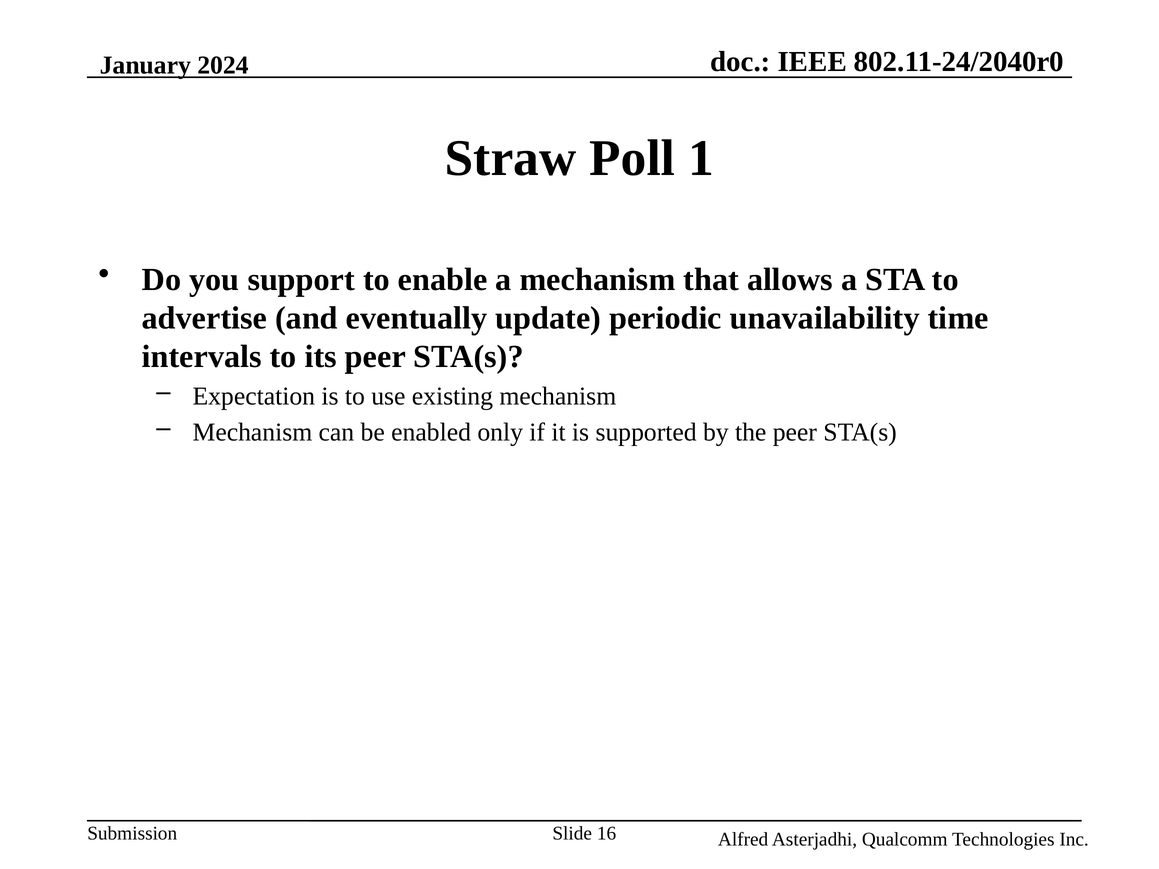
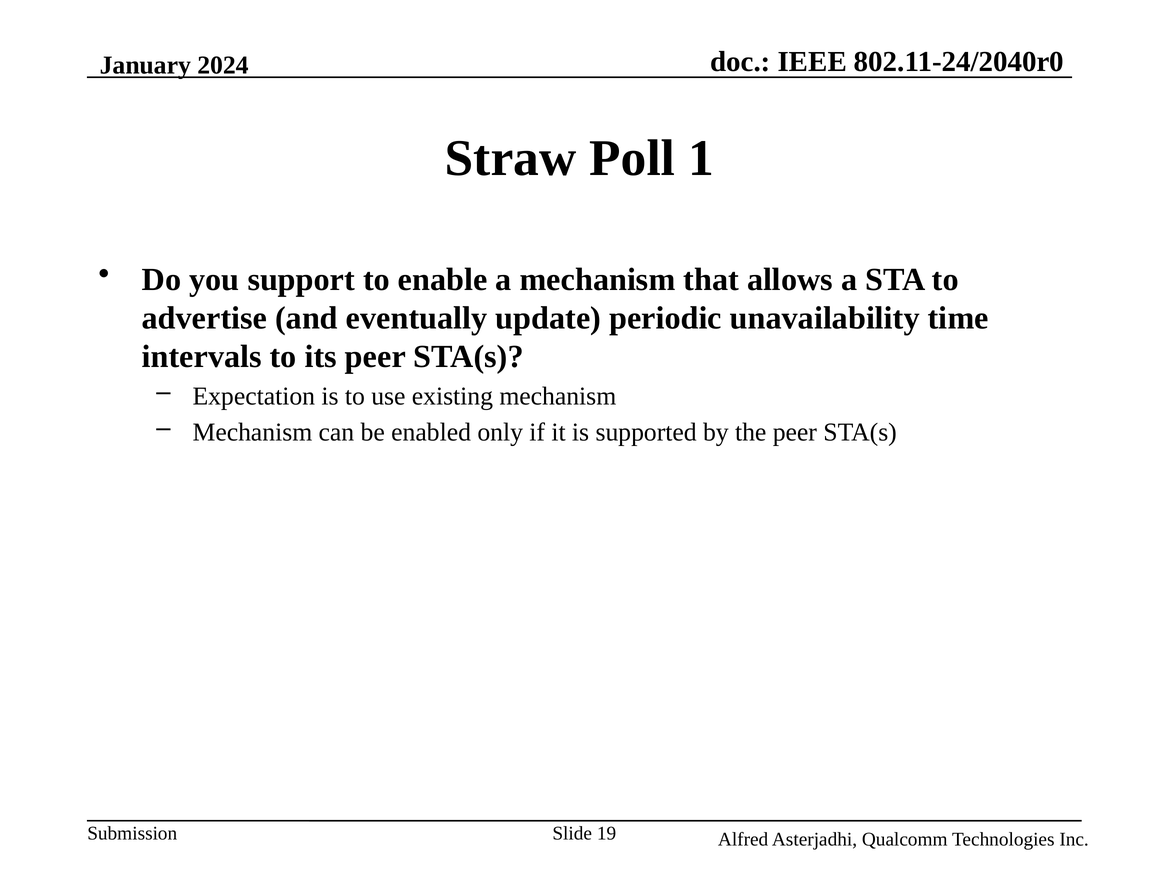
16: 16 -> 19 (607, 834)
